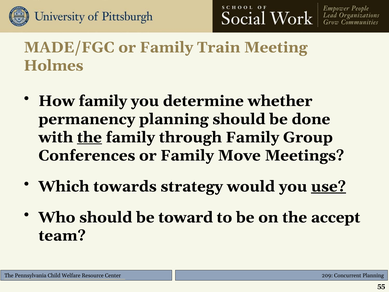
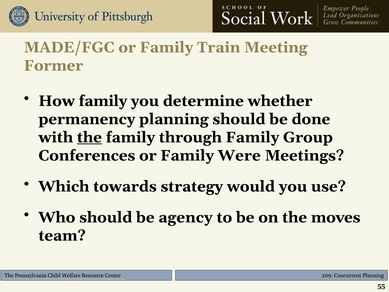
Holmes: Holmes -> Former (54, 66)
Move: Move -> Were (239, 155)
use underline: present -> none (328, 186)
toward: toward -> agency (185, 217)
accept: accept -> moves (336, 217)
